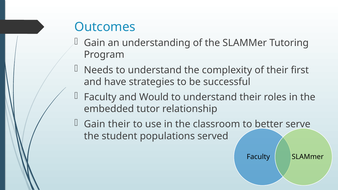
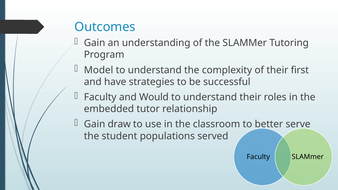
Needs: Needs -> Model (99, 70)
Gain their: their -> draw (119, 124)
